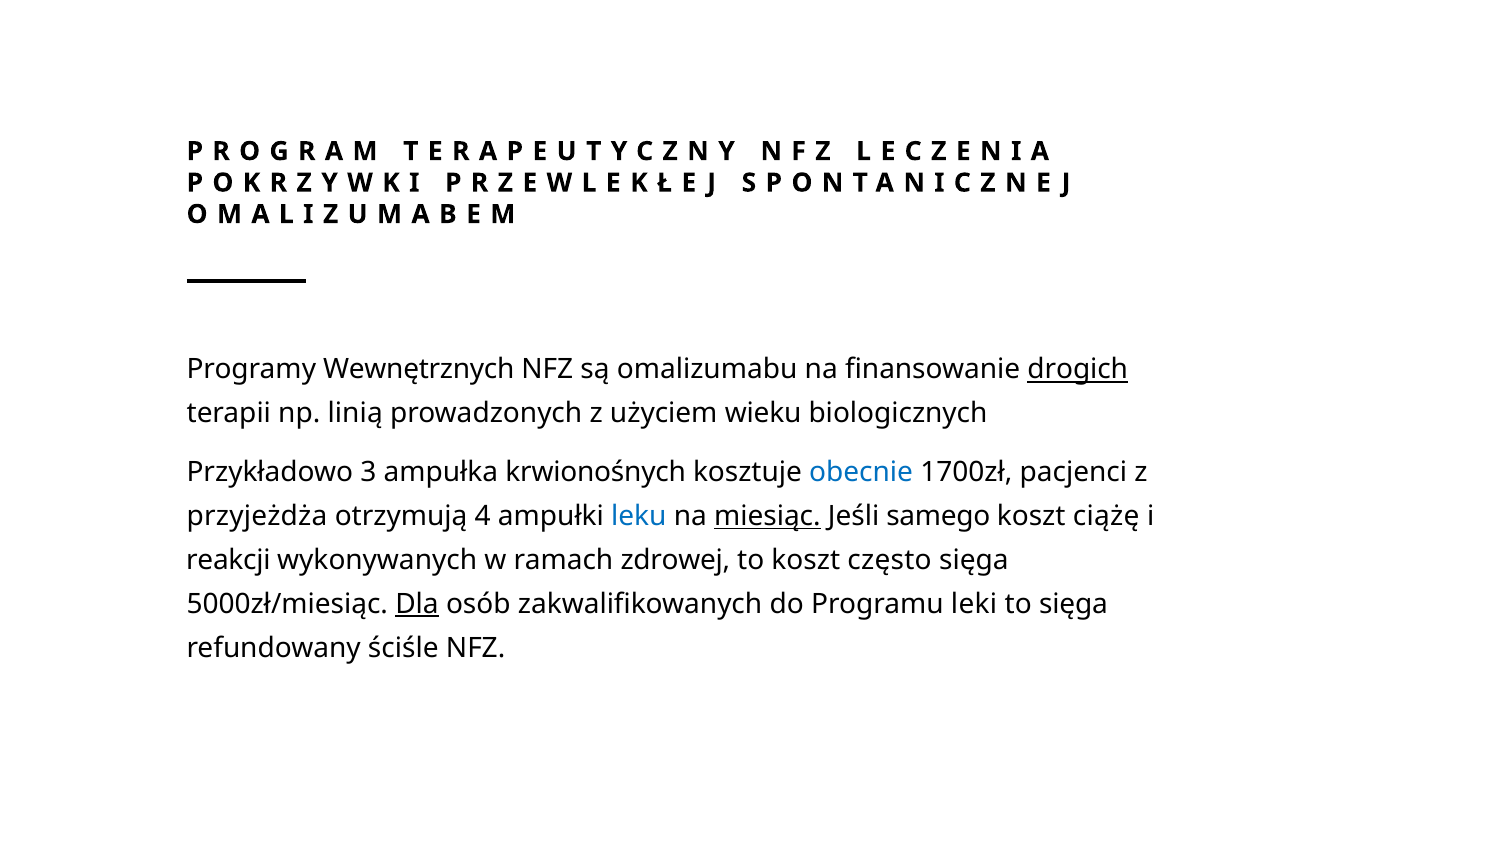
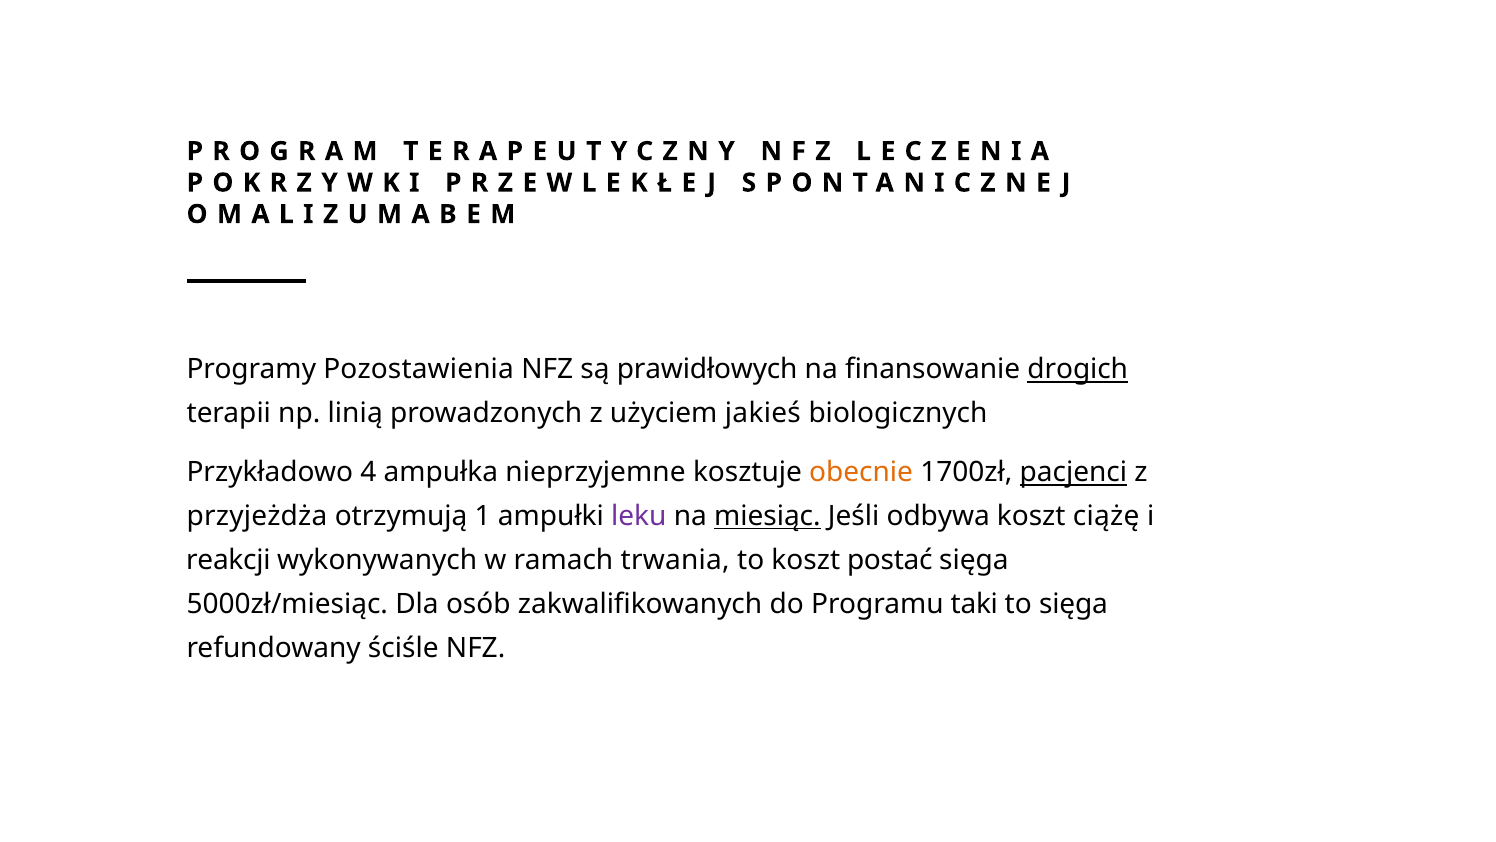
Wewnętrznych: Wewnętrznych -> Pozostawienia (419, 369)
omalizumabu: omalizumabu -> prawidłowych (707, 369)
wieku: wieku -> jakieś (763, 413)
3: 3 -> 4 (368, 472)
krwionośnych: krwionośnych -> nieprzyjemne (596, 472)
obecnie colour: blue -> orange (861, 472)
pacjenci underline: none -> present (1073, 472)
4: 4 -> 1 (483, 516)
leku colour: blue -> purple (639, 516)
samego: samego -> odbywa (938, 516)
zdrowej: zdrowej -> trwania (675, 560)
często: często -> postać (890, 560)
Dla underline: present -> none (417, 604)
leki: leki -> taki (974, 604)
